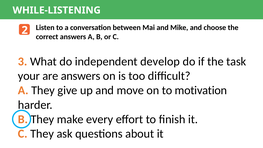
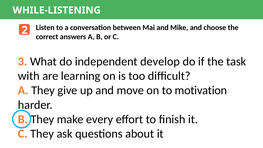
your: your -> with (29, 76)
are answers: answers -> learning (81, 76)
